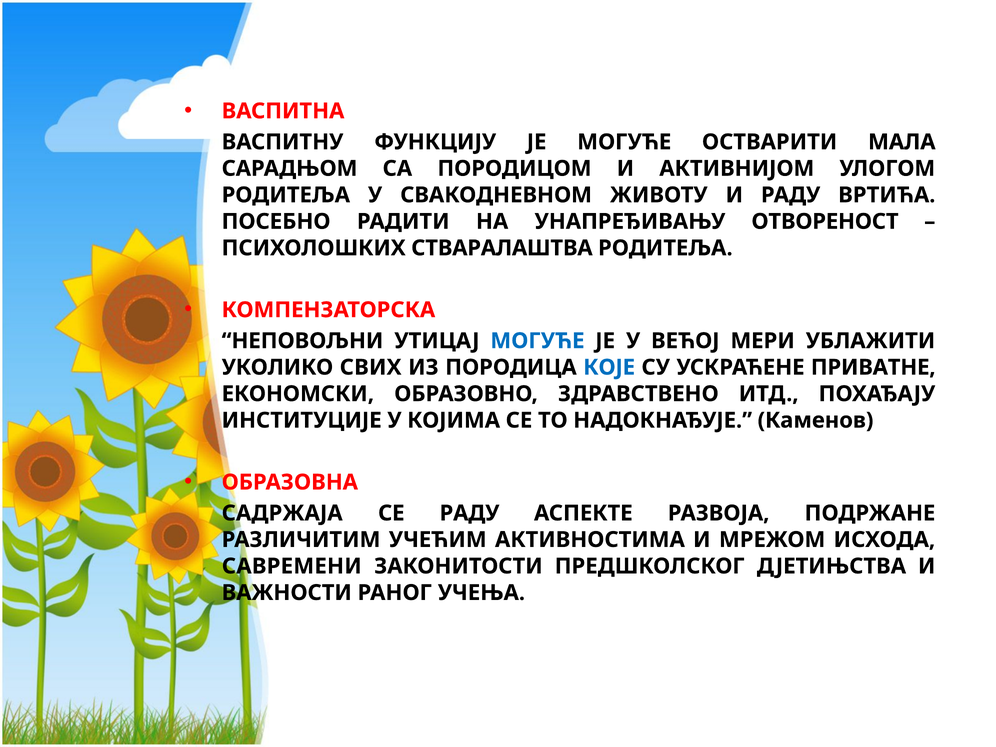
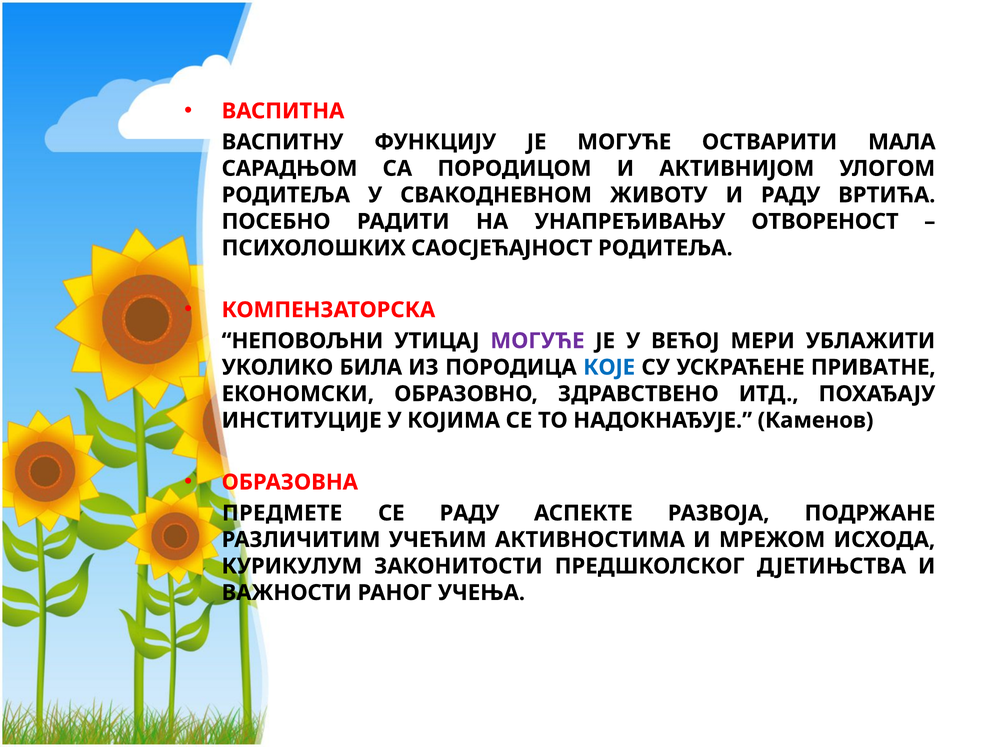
СТВАРАЛАШТВА: СТВАРАЛАШТВА -> САОСЈЕЋАЈНОСТ (502, 248)
МОГУЋЕ colour: blue -> purple (537, 341)
СВИХ: СВИХ -> БИЛА (371, 367)
САДРЖАЈА: САДРЖАЈА -> ПРЕДМЕТЕ (282, 513)
САВРЕМЕНИ: САВРЕМЕНИ -> КУРИКУЛУМ (292, 566)
